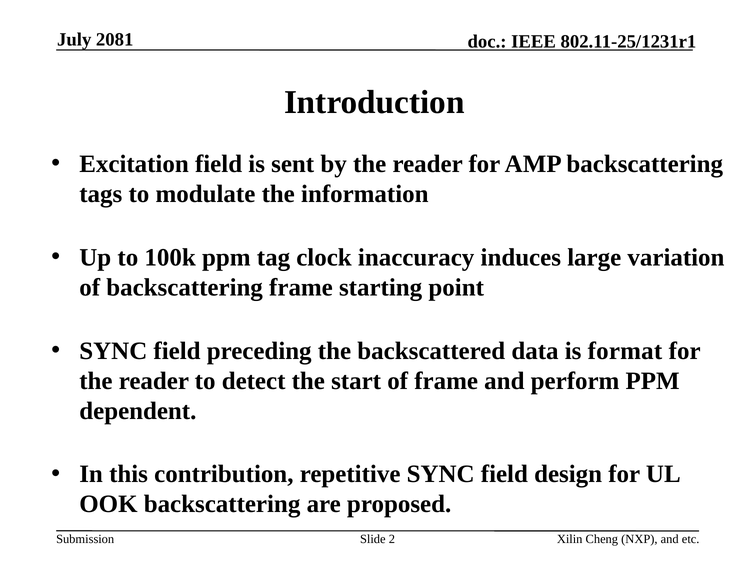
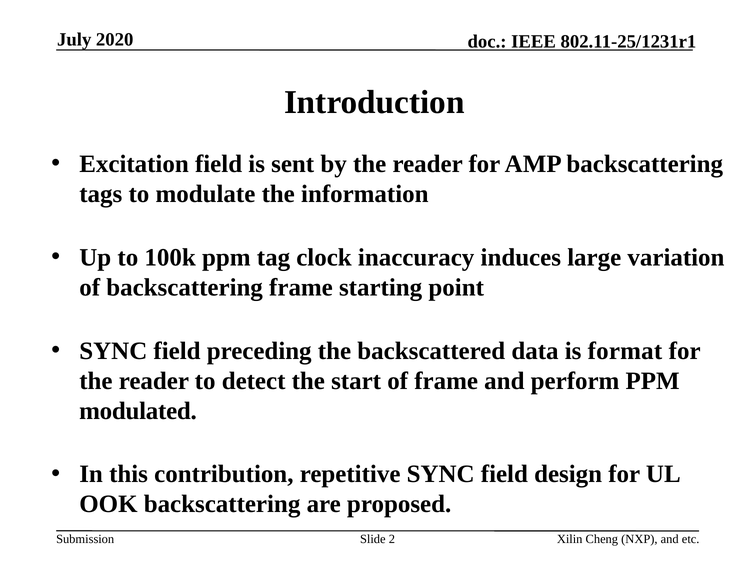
2081: 2081 -> 2020 (115, 40)
dependent: dependent -> modulated (138, 411)
